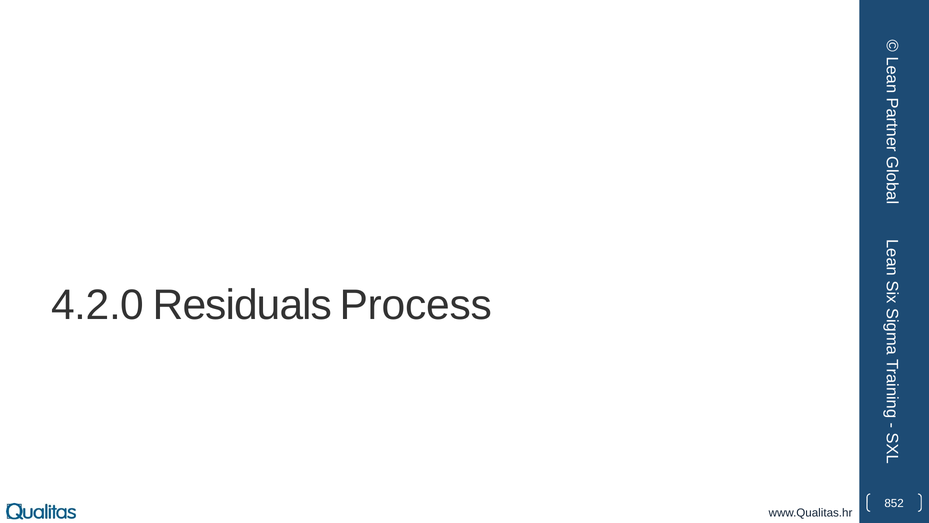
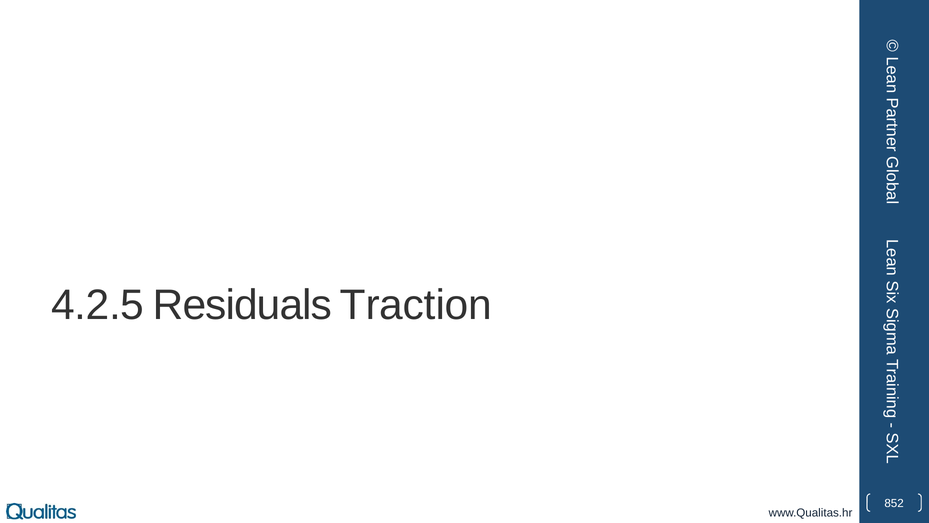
4.2.0: 4.2.0 -> 4.2.5 (98, 305)
Process: Process -> Traction (416, 305)
